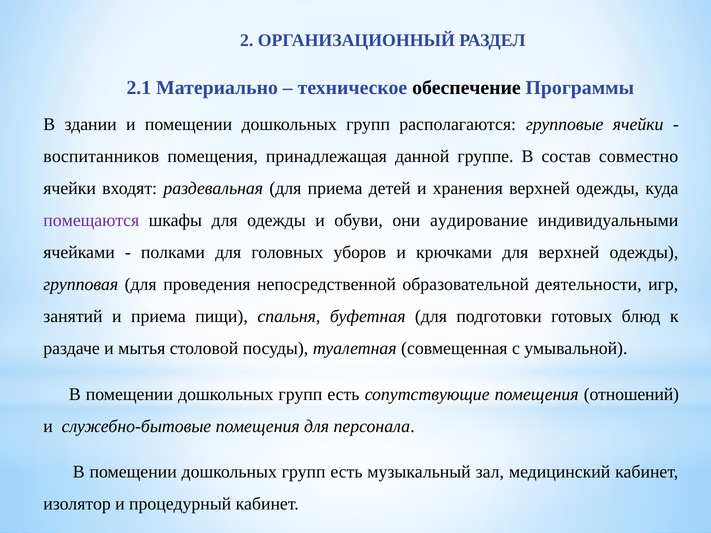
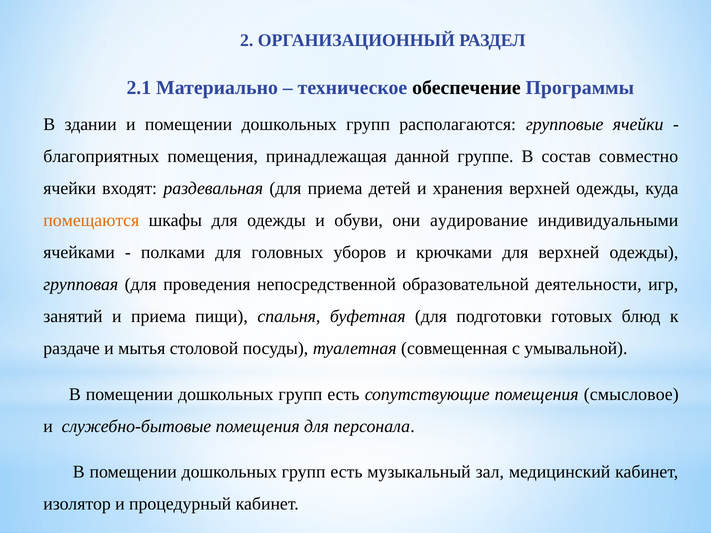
воспитанников: воспитанников -> благоприятных (101, 157)
помещаются colour: purple -> orange (91, 221)
отношений: отношений -> смысловое (631, 394)
